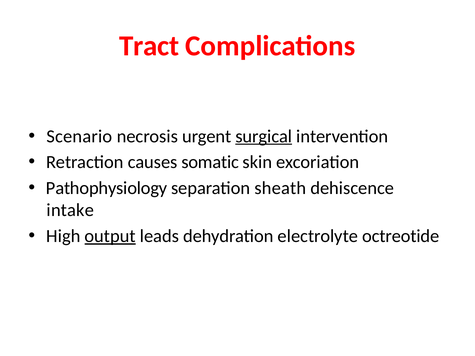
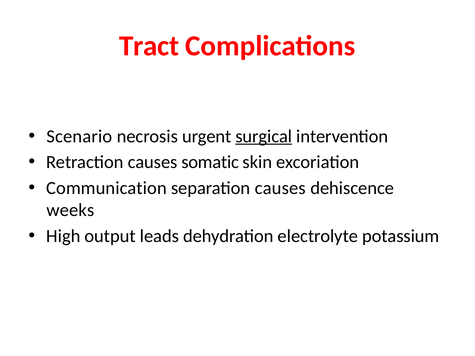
Pathophysiology: Pathophysiology -> Communication (107, 188)
separation sheath: sheath -> causes (280, 188)
intake: intake -> weeks (70, 210)
output underline: present -> none (110, 236)
octreotide: octreotide -> potassium (401, 236)
